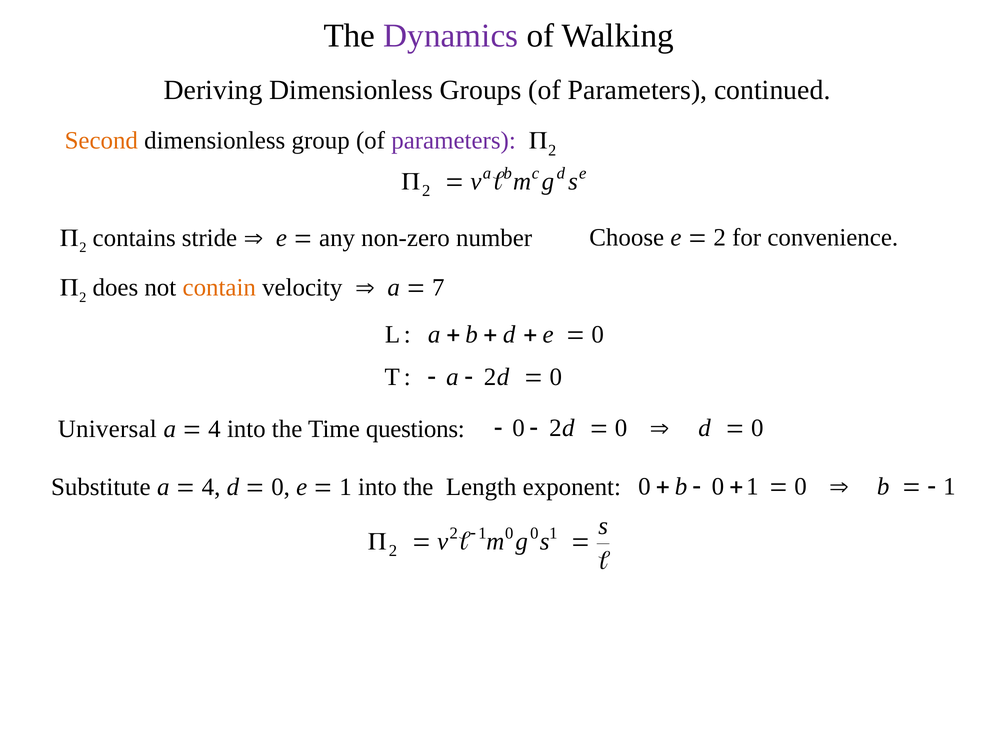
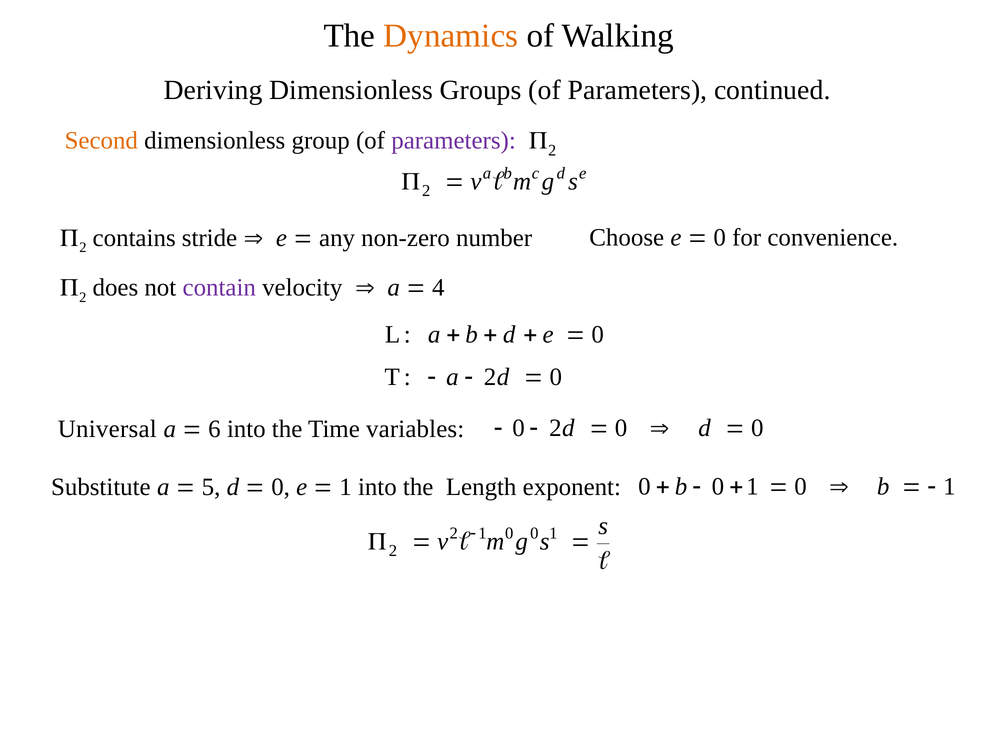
Dynamics colour: purple -> orange (451, 36)
2: 2 -> 0 (720, 238)
contain colour: orange -> purple (219, 288)
7: 7 -> 4 (438, 288)
4: 4 -> 6 (214, 429)
questions: questions -> variables (415, 429)
4: 4 -> 5 (211, 487)
